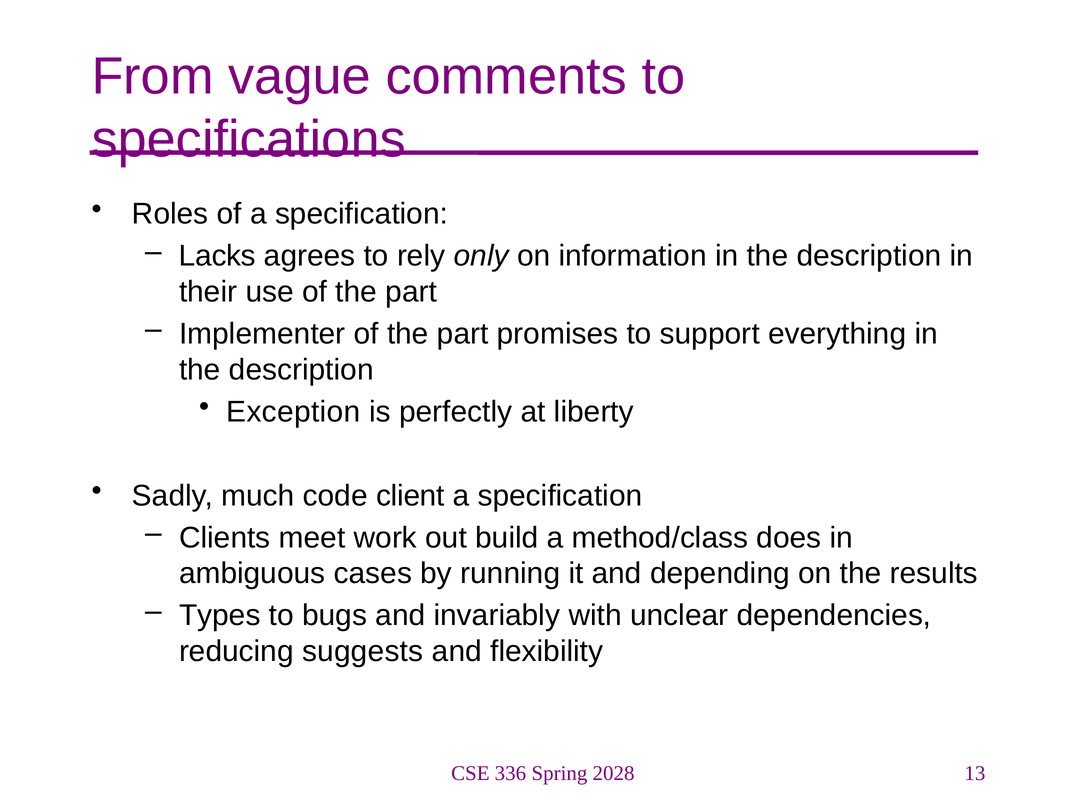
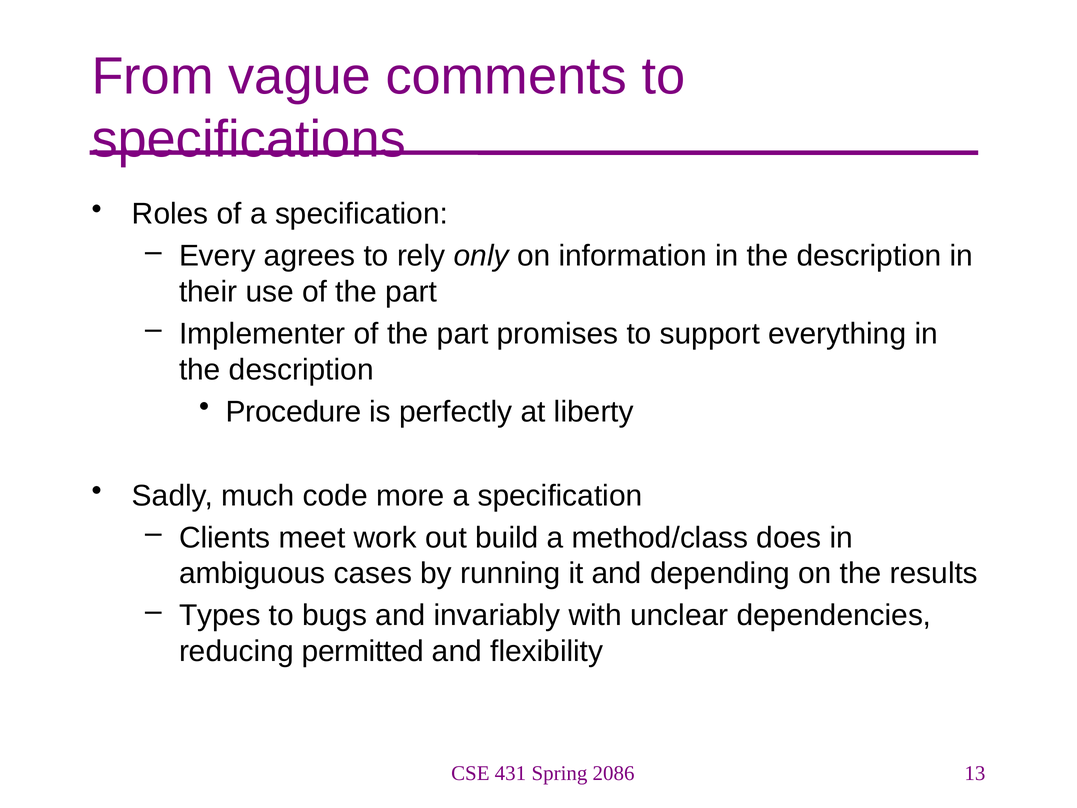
Lacks: Lacks -> Every (217, 256)
Exception: Exception -> Procedure (294, 412)
client: client -> more (410, 496)
suggests: suggests -> permitted (363, 651)
336: 336 -> 431 (510, 773)
2028: 2028 -> 2086 (614, 773)
